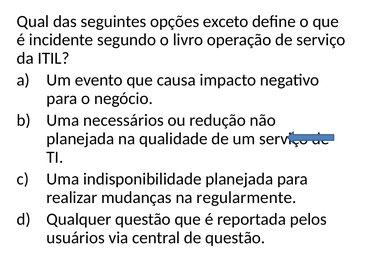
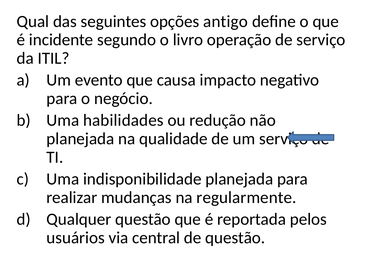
exceto: exceto -> antigo (226, 21)
necessários: necessários -> habilidades (123, 120)
